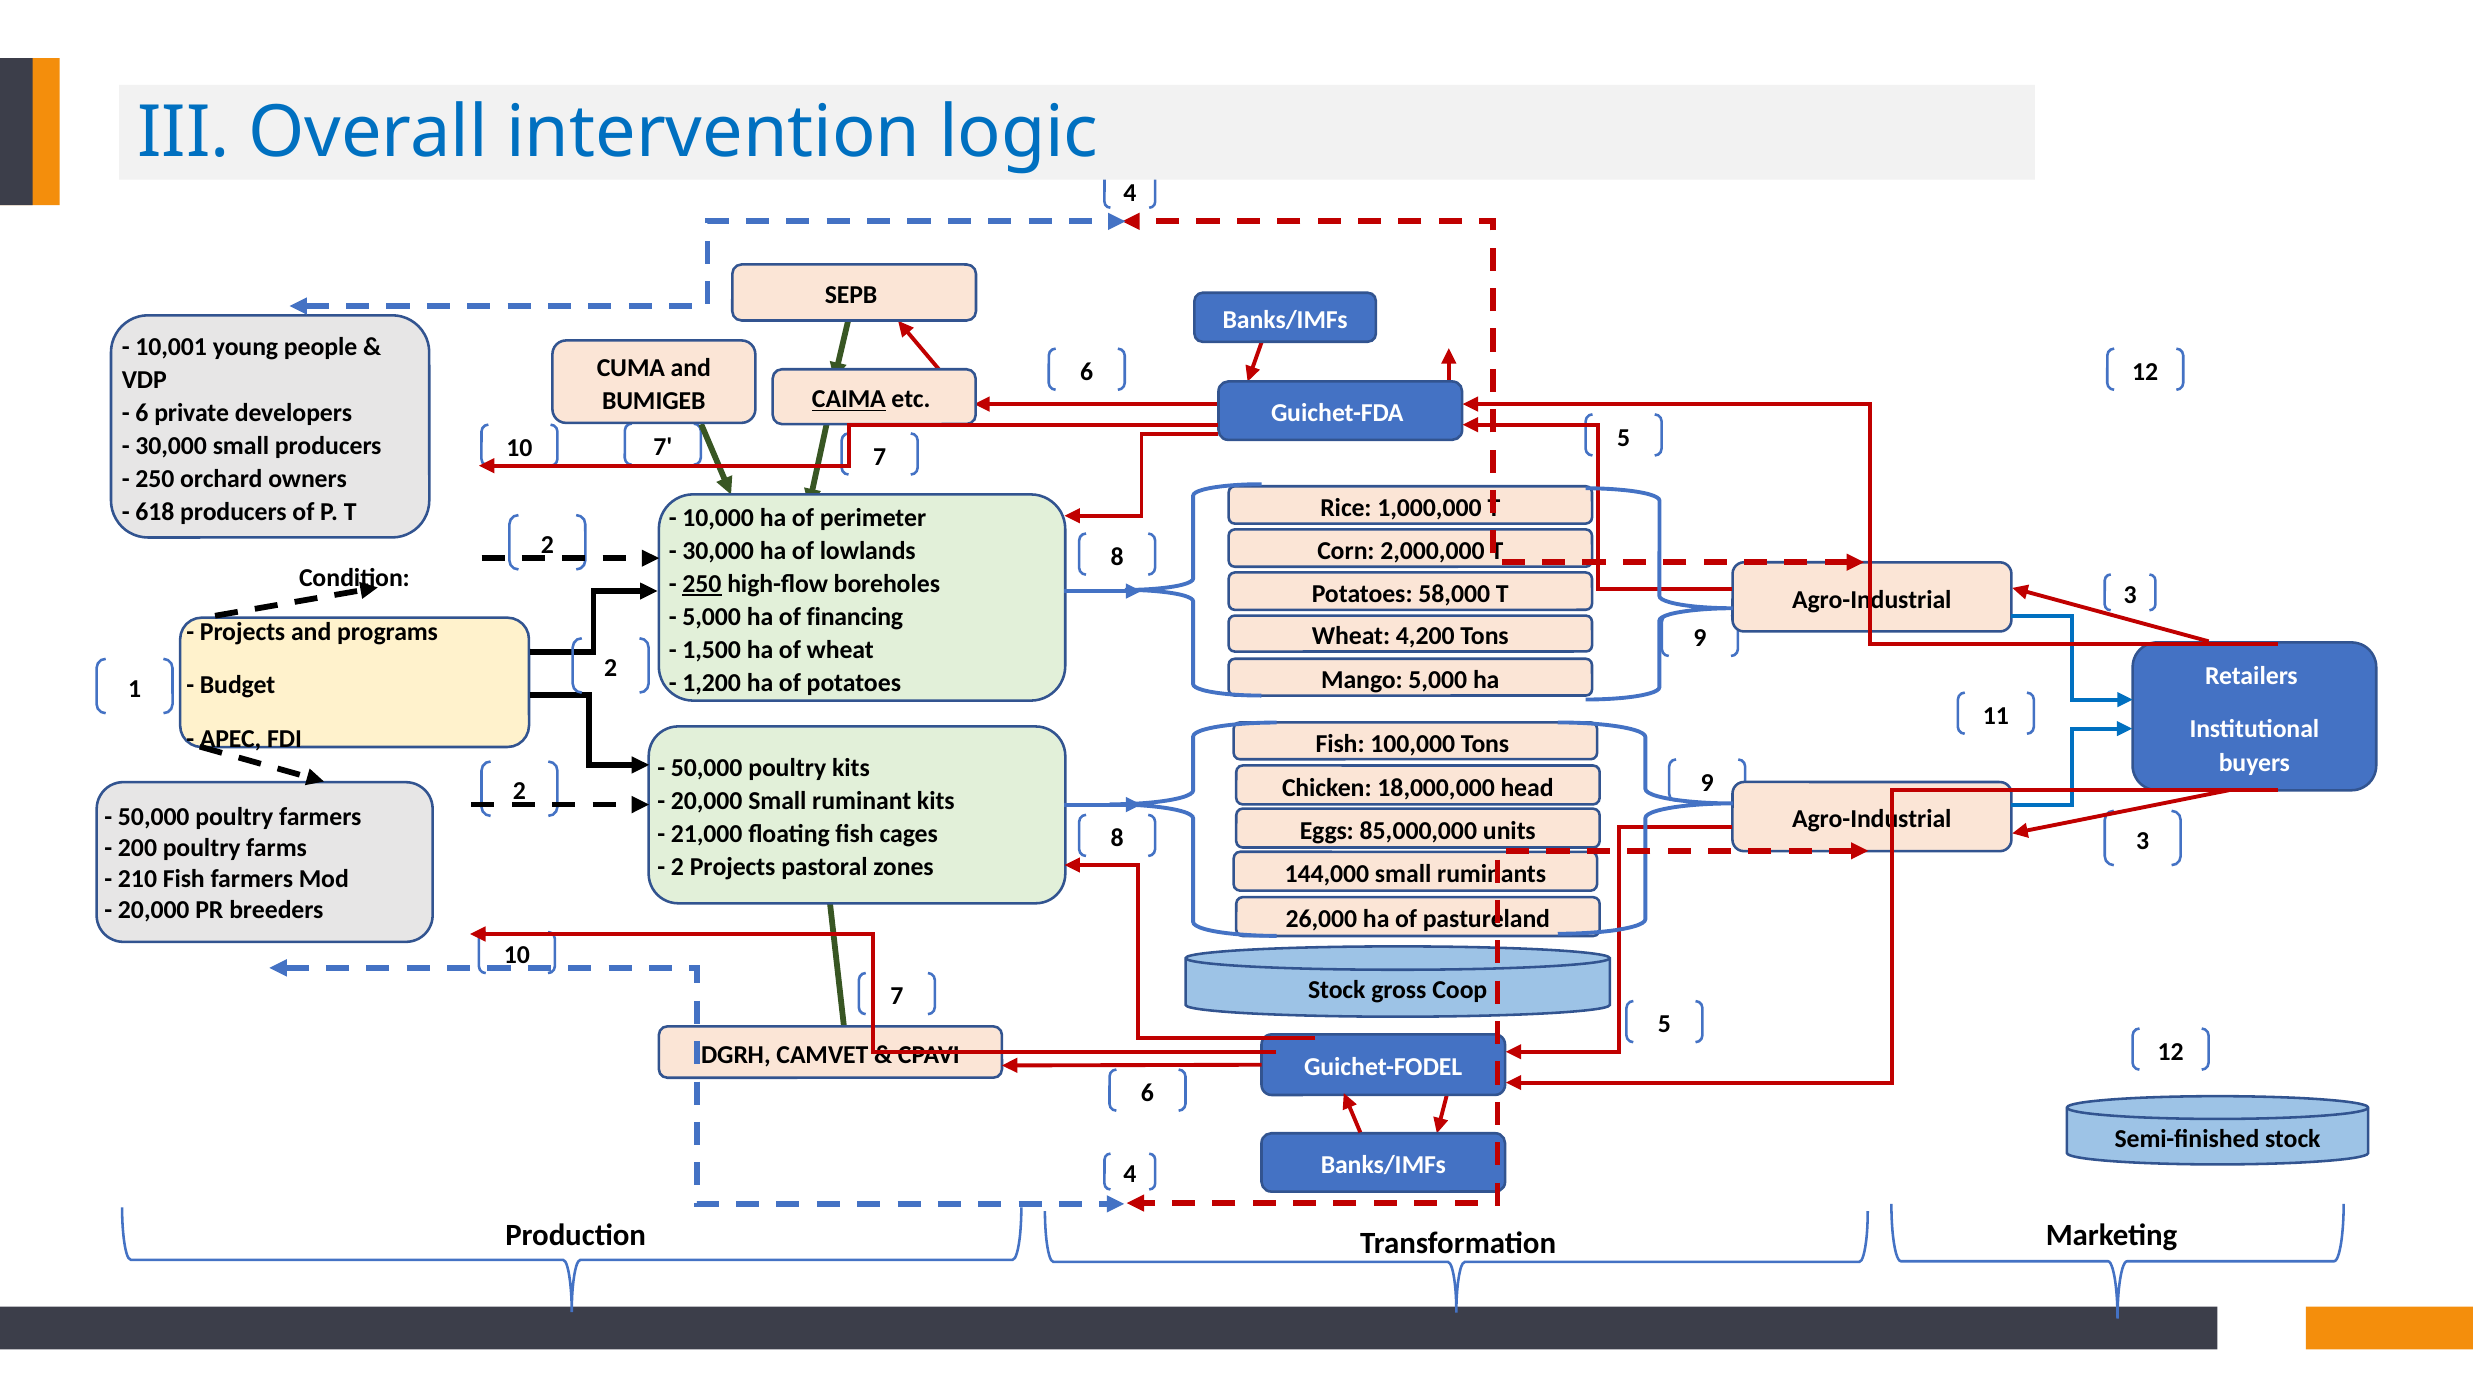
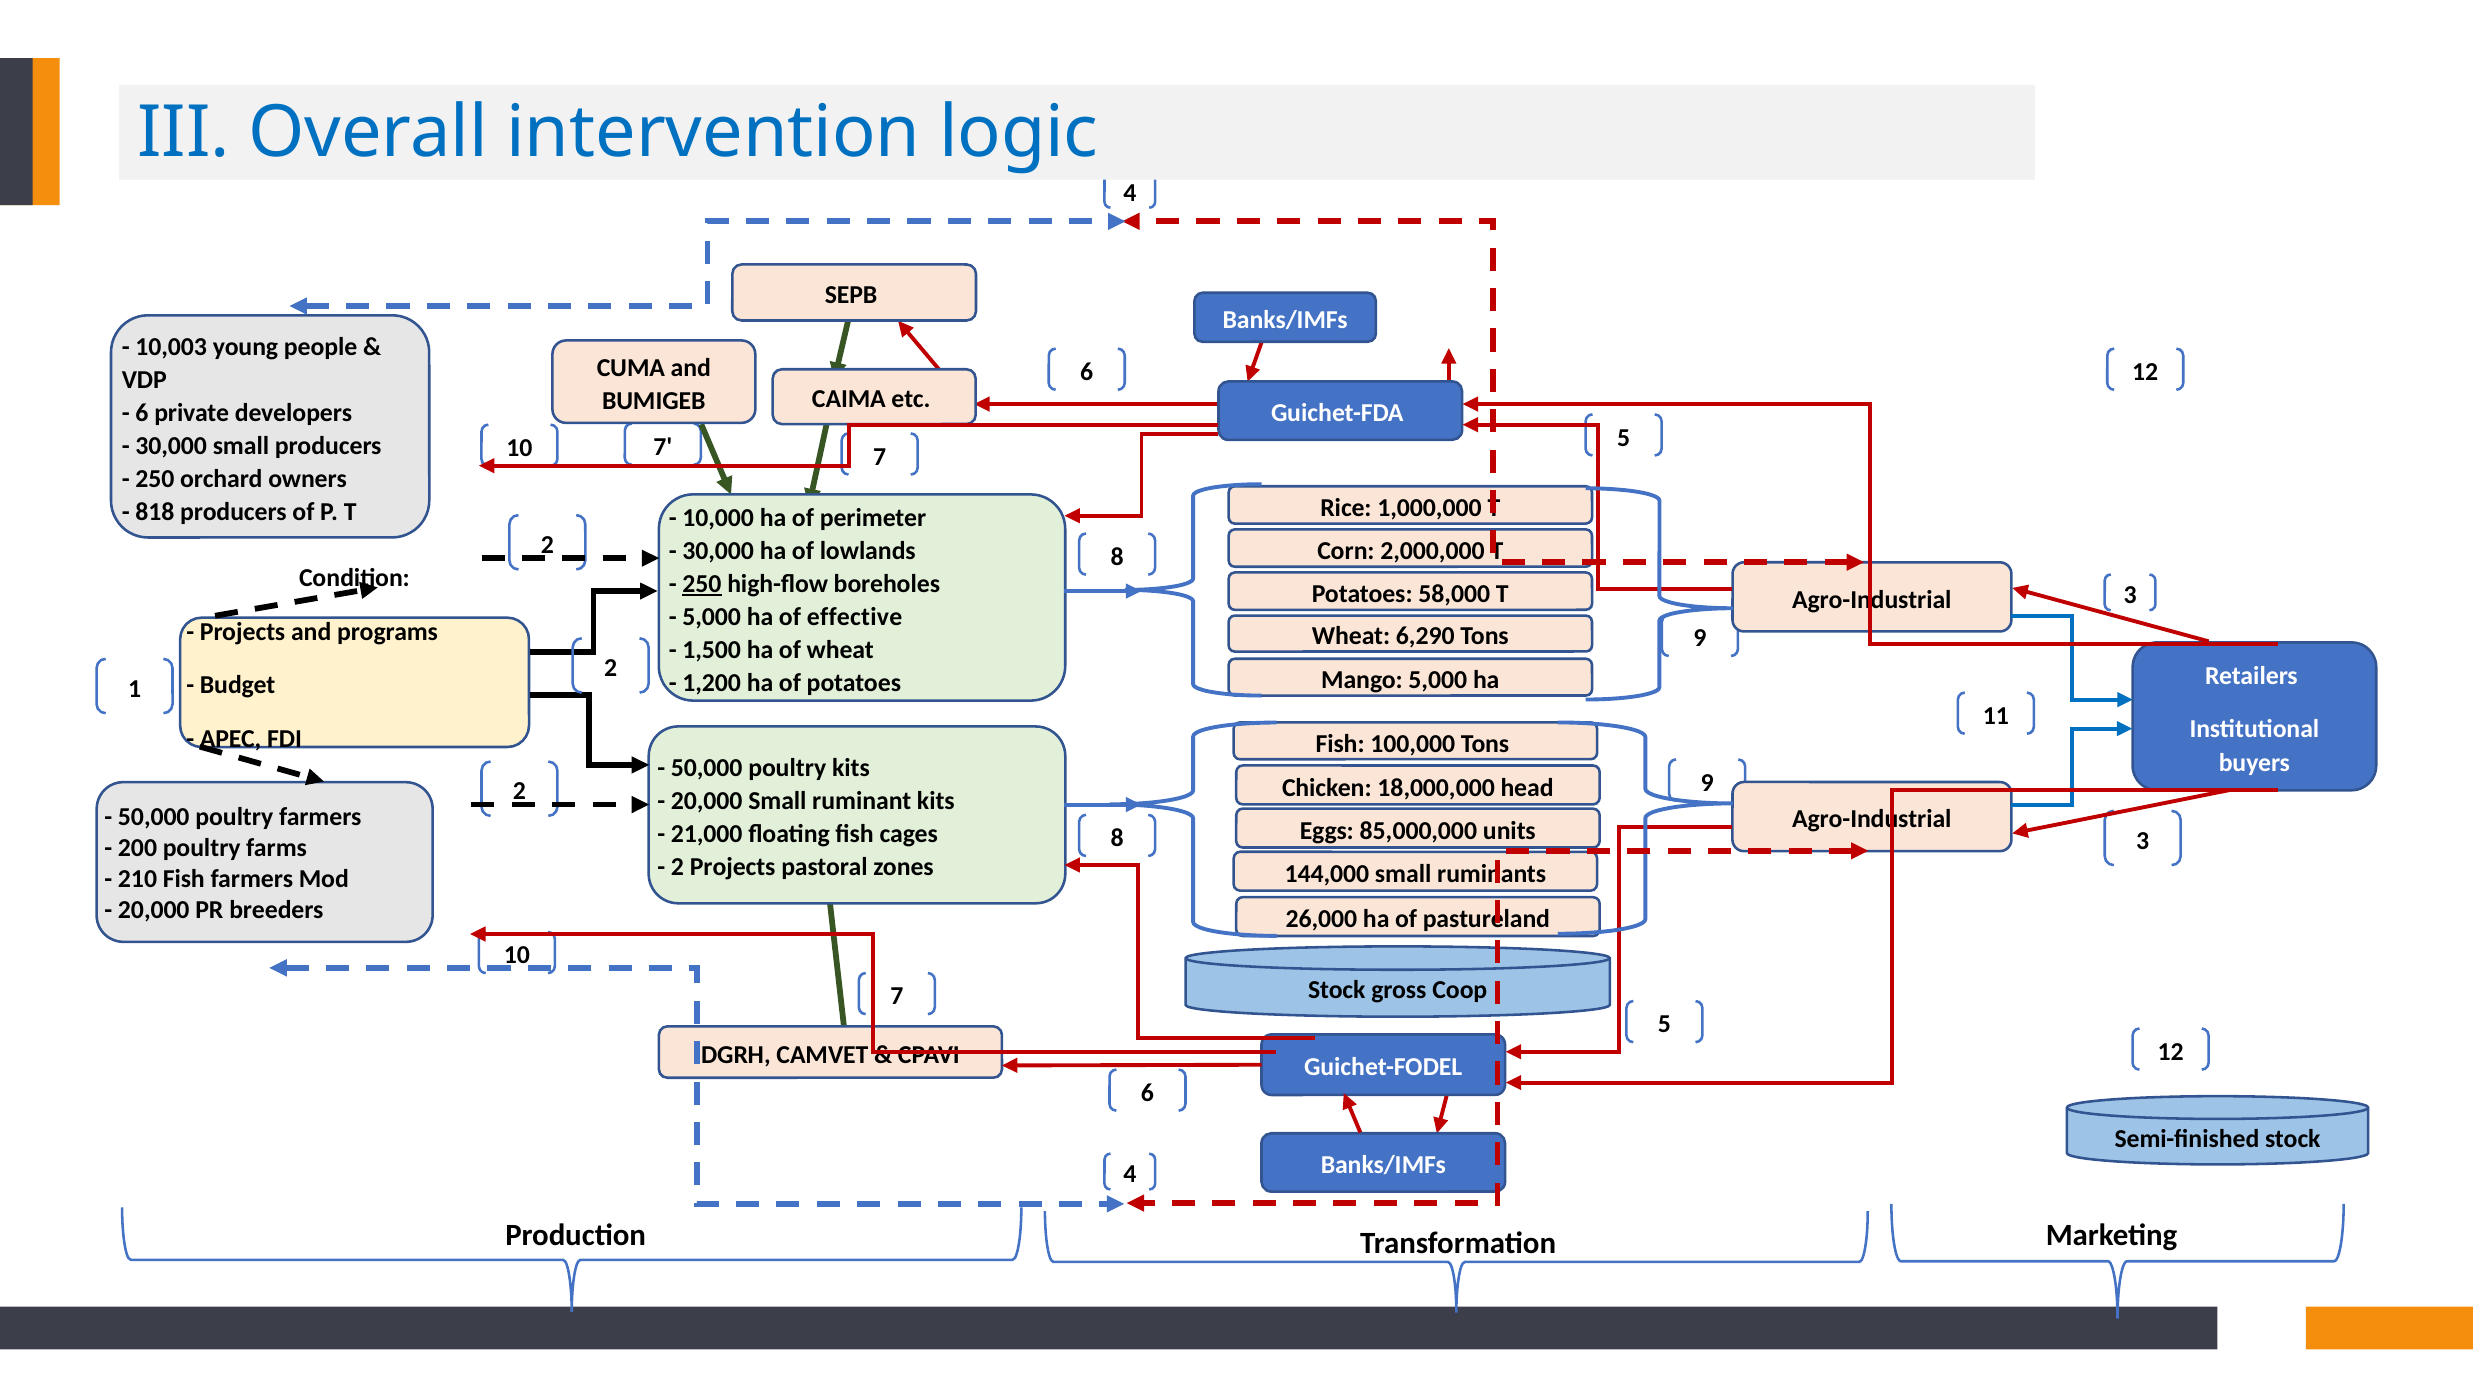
10,001: 10,001 -> 10,003 (171, 347)
CAIMA underline: present -> none (849, 399)
618: 618 -> 818 (155, 512)
financing: financing -> effective (855, 617)
4,200: 4,200 -> 6,290 (1425, 636)
